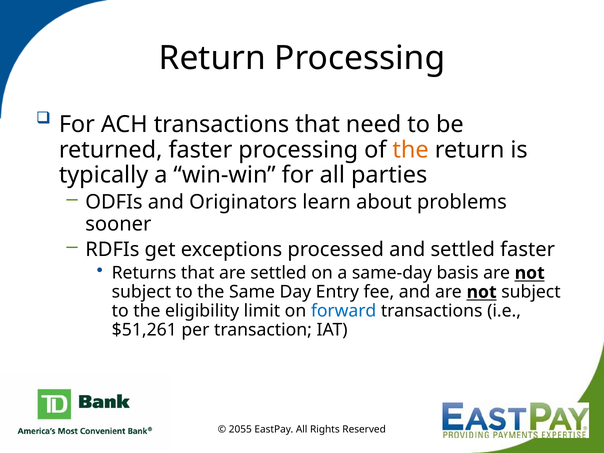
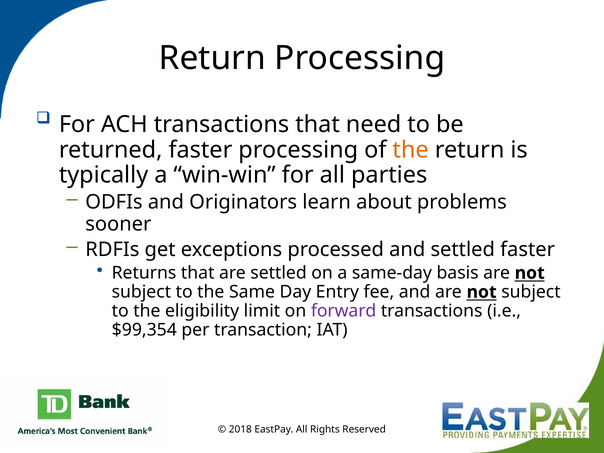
forward colour: blue -> purple (344, 311)
$51,261: $51,261 -> $99,354 (144, 330)
2055: 2055 -> 2018 (240, 430)
